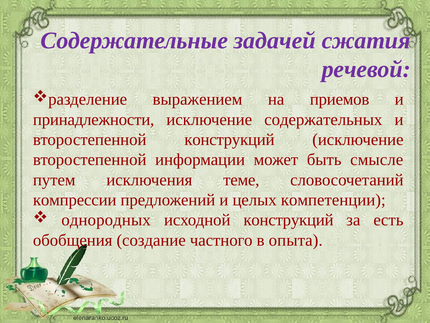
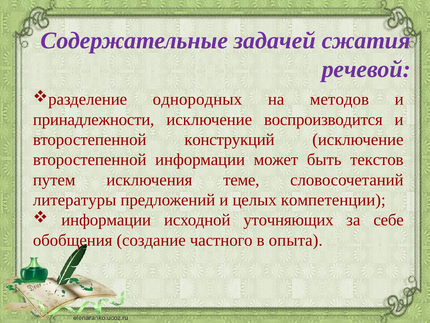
выражением: выражением -> однородных (197, 99)
приемов: приемов -> методов (339, 99)
содержательных: содержательных -> воспроизводится (323, 119)
смысле: смысле -> текстов (377, 160)
компрессии: компрессии -> литературы (75, 200)
однородных: однородных -> информации (106, 220)
исходной конструкций: конструкций -> уточняющих (288, 220)
есть: есть -> себе (389, 220)
